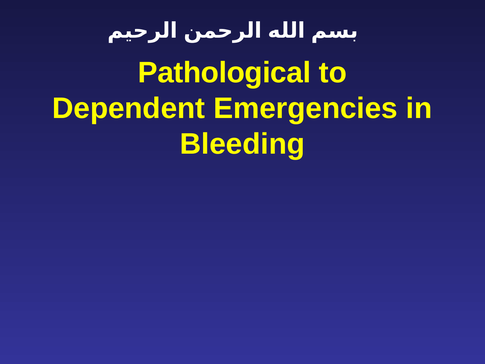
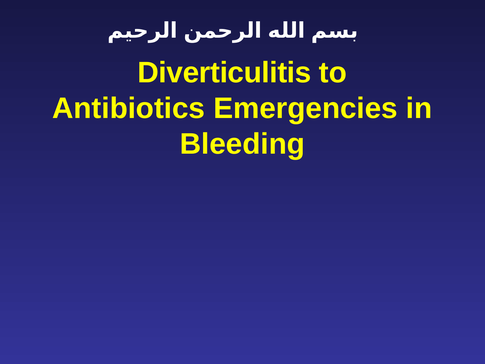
Pathological: Pathological -> Diverticulitis (224, 73)
Dependent: Dependent -> Antibiotics (129, 108)
